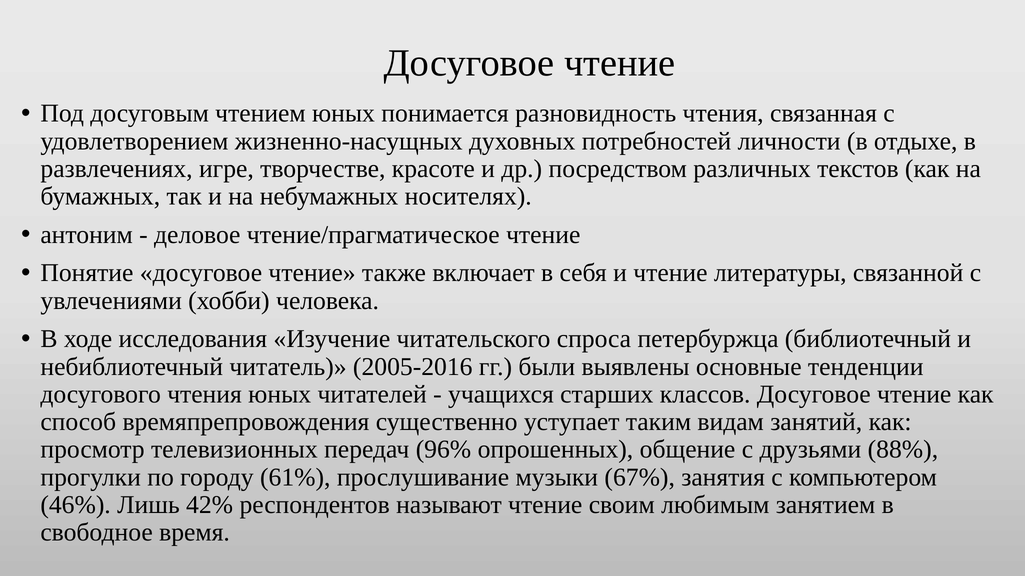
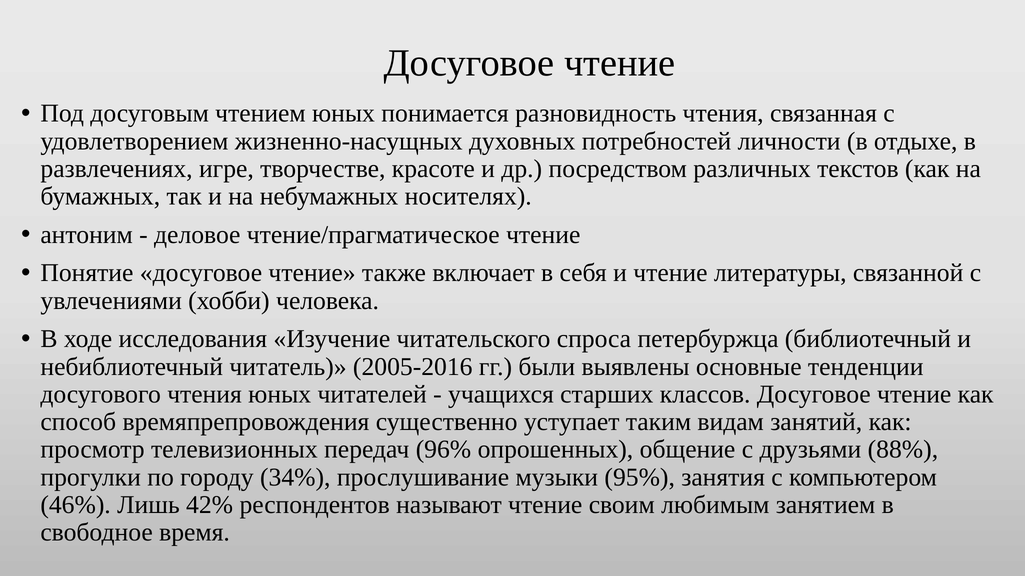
61%: 61% -> 34% (295, 478)
67%: 67% -> 95% (640, 478)
